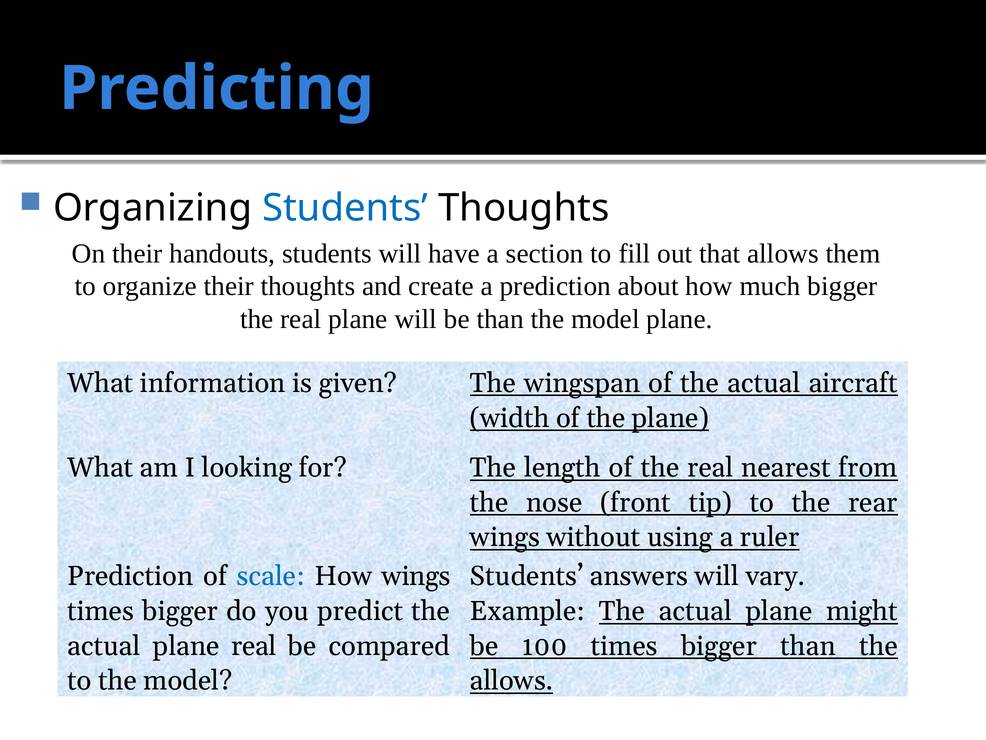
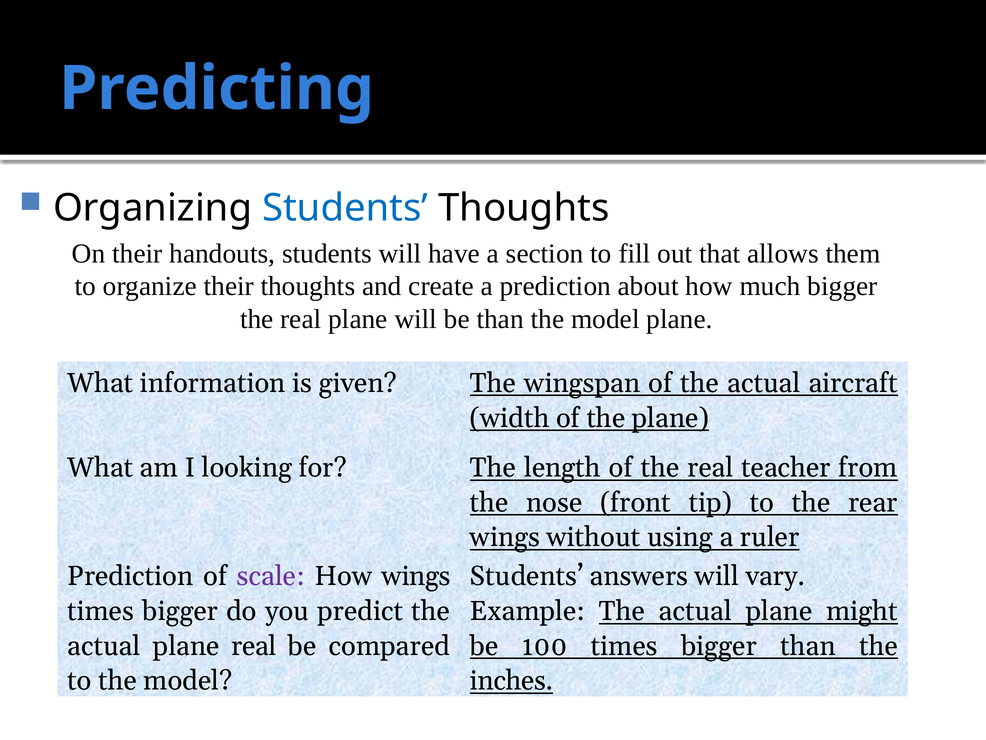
nearest: nearest -> teacher (786, 467)
scale colour: blue -> purple (271, 576)
allows: allows -> inches (512, 680)
